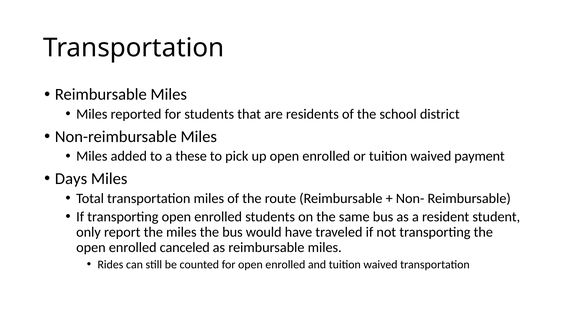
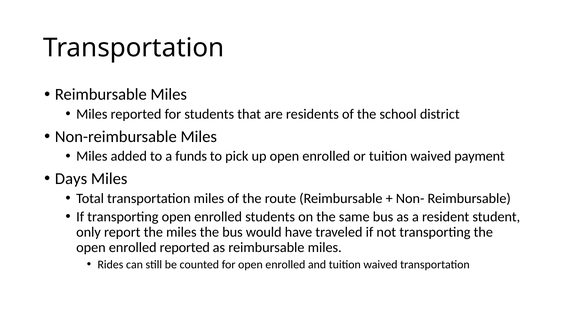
these: these -> funds (191, 156)
enrolled canceled: canceled -> reported (185, 247)
